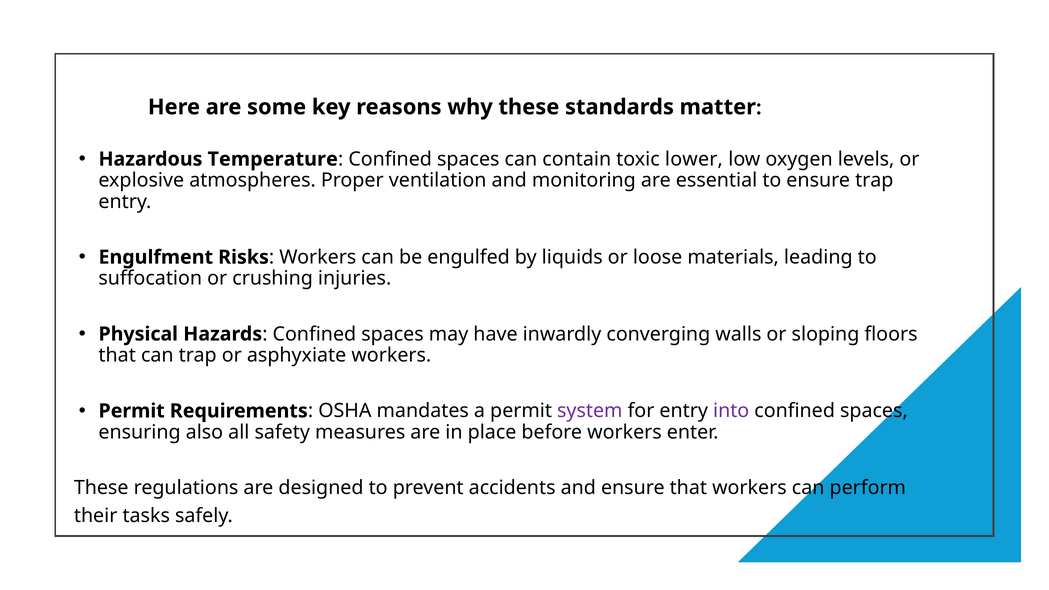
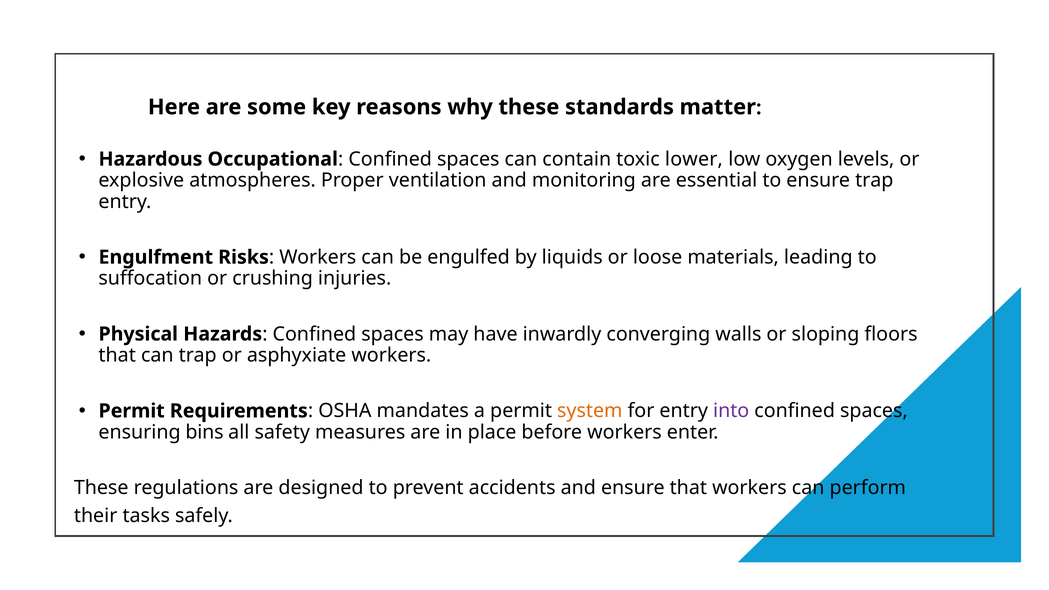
Temperature: Temperature -> Occupational (273, 159)
system colour: purple -> orange (590, 411)
also: also -> bins (205, 432)
